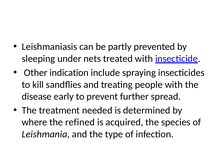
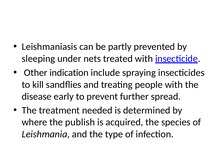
refined: refined -> publish (80, 122)
